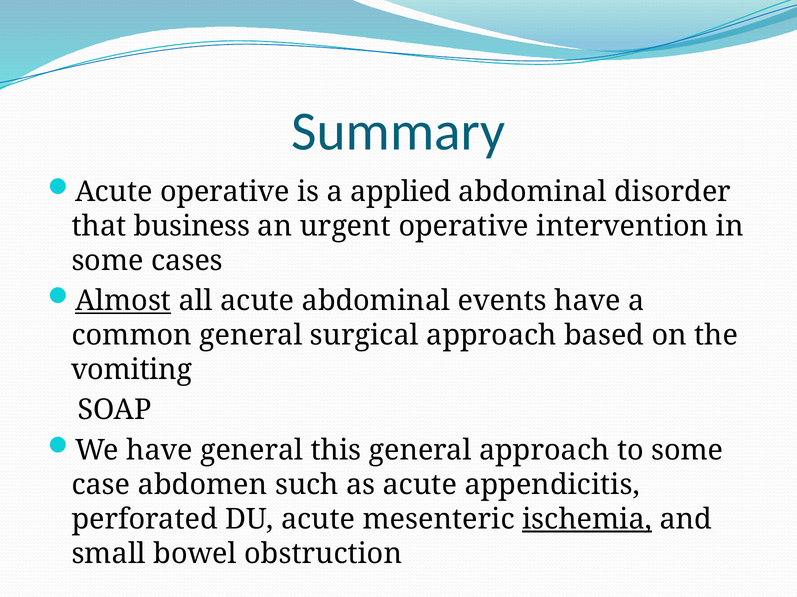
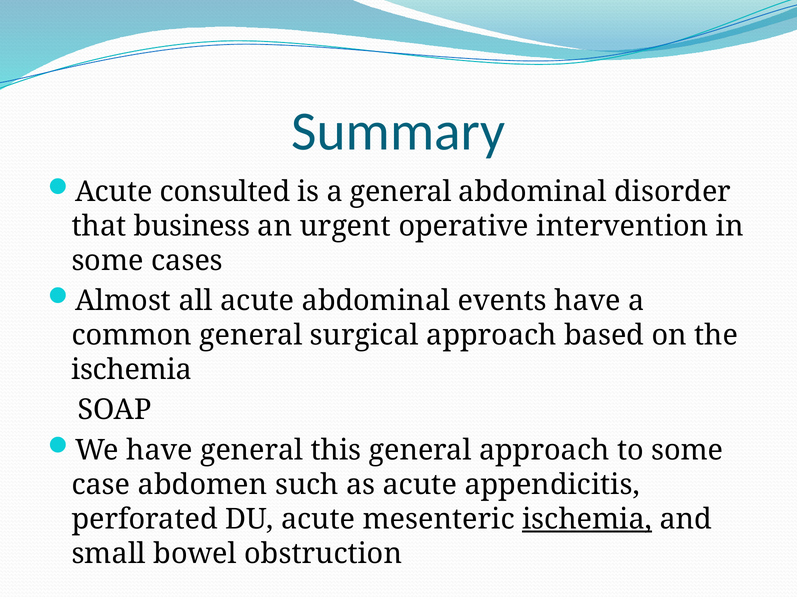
Acute operative: operative -> consulted (225, 192)
a applied: applied -> general (401, 192)
Almost underline: present -> none (123, 301)
vomiting: vomiting -> ischemia (132, 370)
